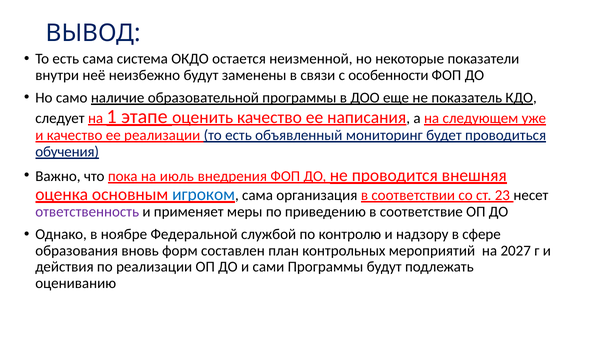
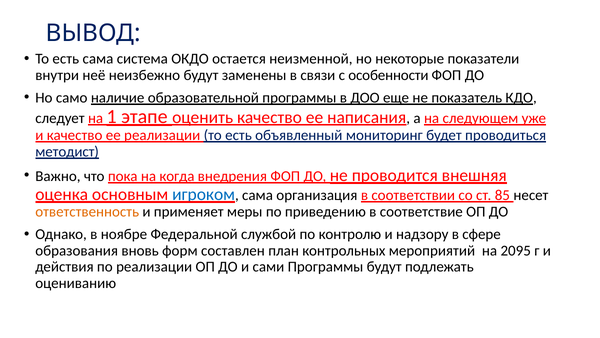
обучения: обучения -> методист (67, 151)
июль: июль -> когда (177, 176)
23: 23 -> 85 (502, 195)
ответственность colour: purple -> orange (87, 212)
2027: 2027 -> 2095 (516, 250)
